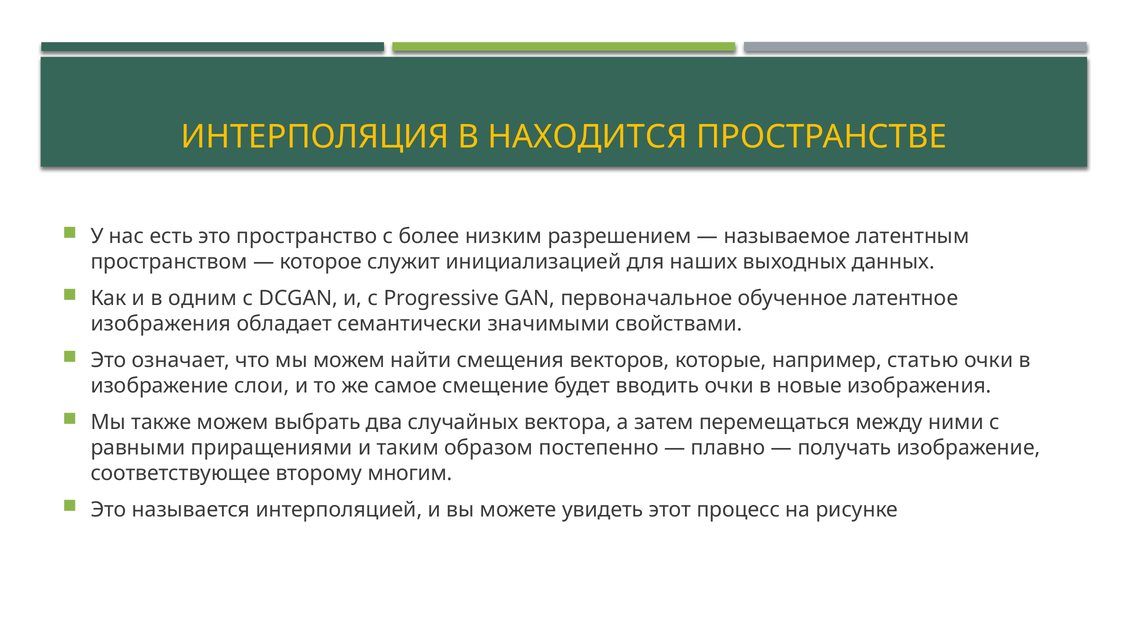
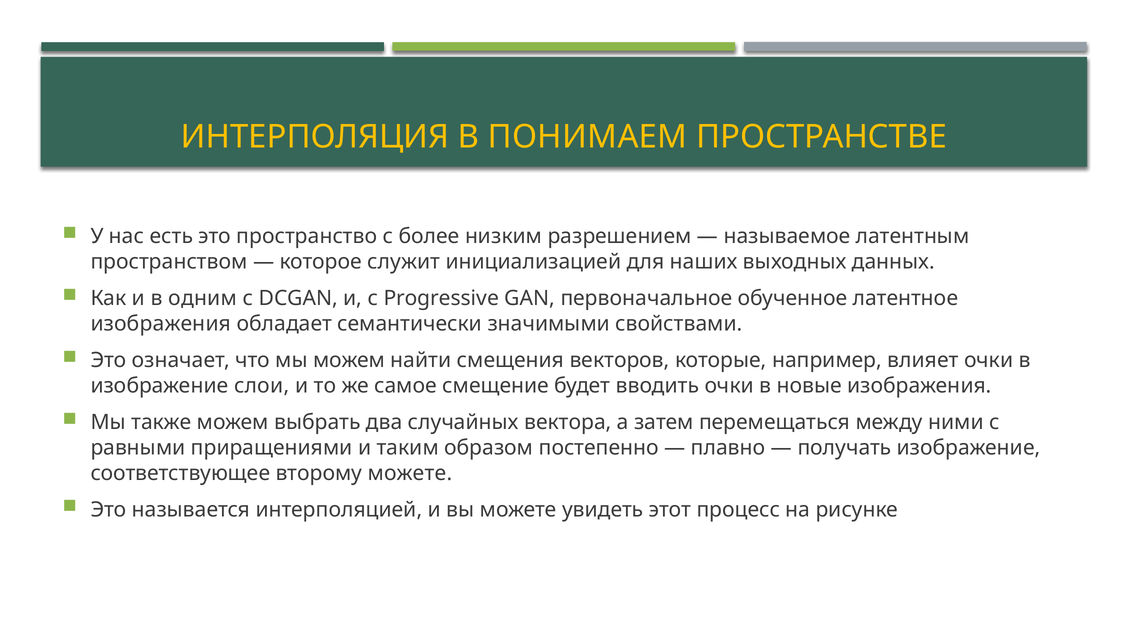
НАХОДИТСЯ: НАХОДИТСЯ -> ПОНИМАЕМ (587, 137)
статью: статью -> влияет (923, 361)
второму многим: многим -> можете (410, 473)
